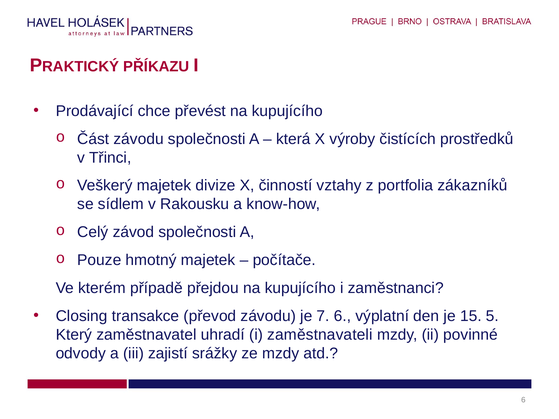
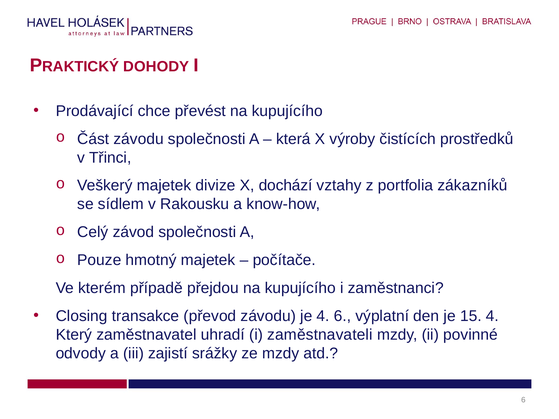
PŘÍKAZU: PŘÍKAZU -> DOHODY (156, 67)
činností: činností -> dochází (286, 186)
je 7: 7 -> 4 (323, 316)
15 5: 5 -> 4 (492, 316)
